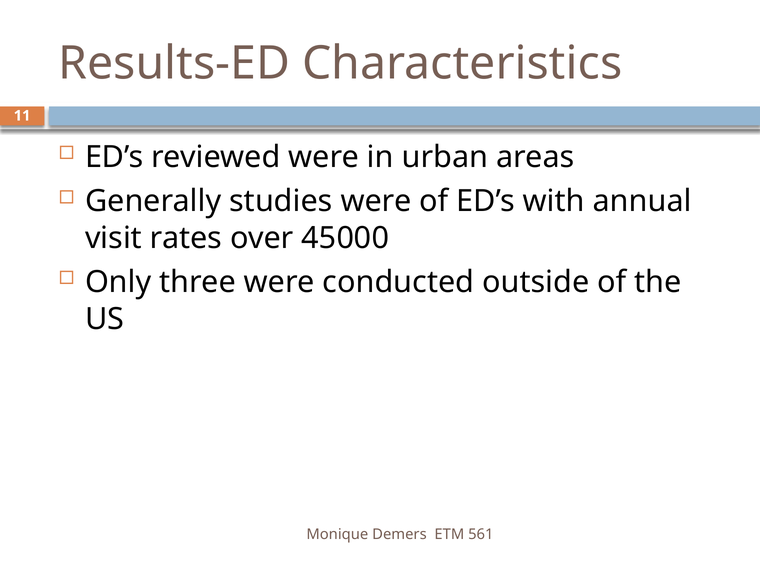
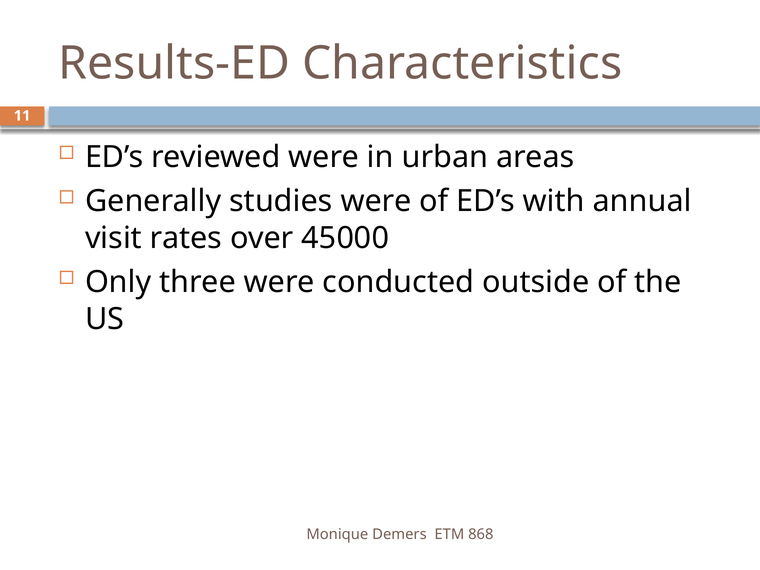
561: 561 -> 868 (481, 534)
